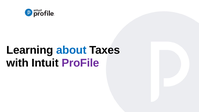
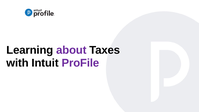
about colour: blue -> purple (71, 50)
